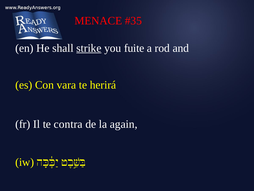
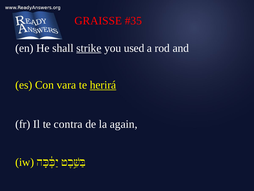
MENACE: MENACE -> GRAISSE (98, 21)
fuite: fuite -> used (134, 48)
herirá underline: none -> present (103, 85)
